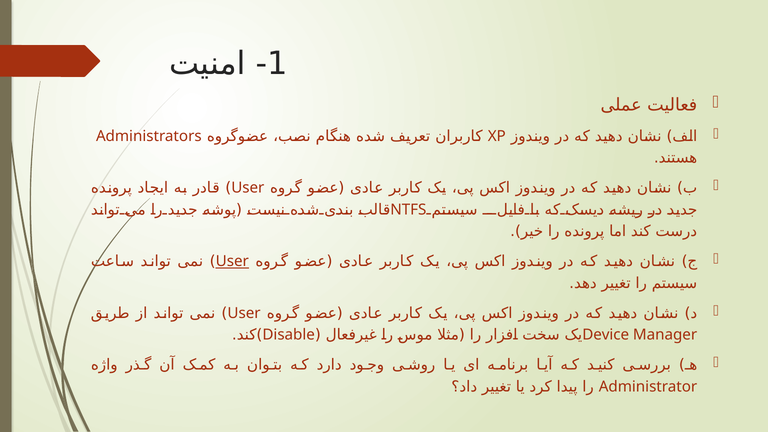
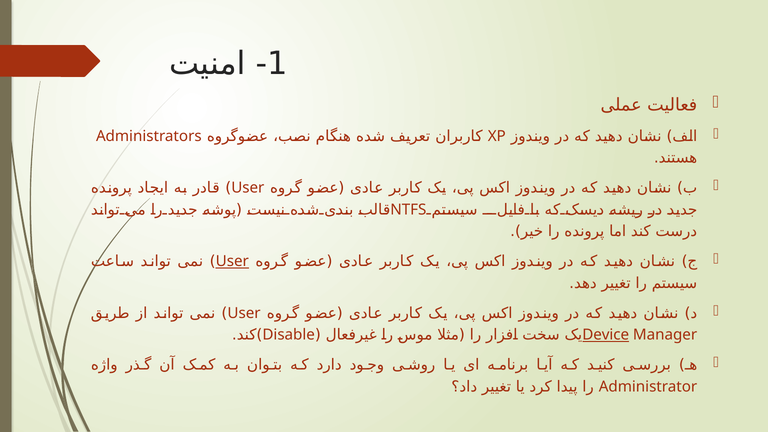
Device underline: none -> present (606, 335)
